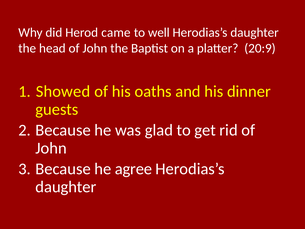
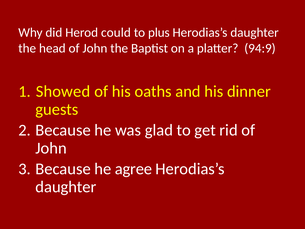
came: came -> could (116, 32)
well: well -> plus (159, 32)
20:9: 20:9 -> 94:9 (260, 48)
